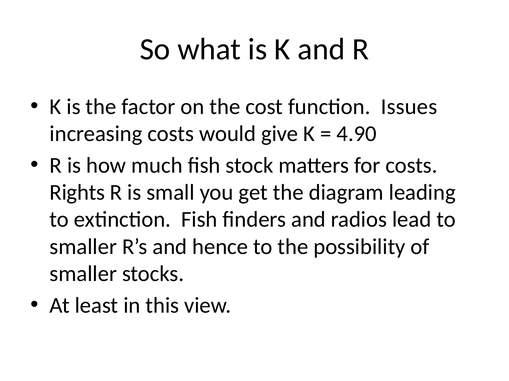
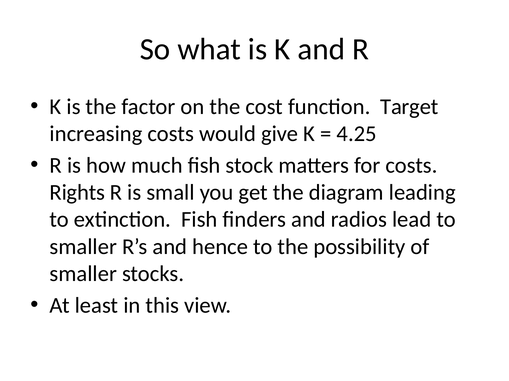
Issues: Issues -> Target (409, 107)
4.90: 4.90 -> 4.25 (357, 134)
